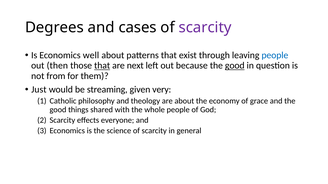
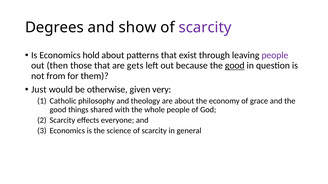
cases: cases -> show (137, 28)
well: well -> hold (91, 55)
people colour: blue -> purple (275, 55)
that underline: present -> none (102, 66)
next: next -> gets (135, 66)
streaming: streaming -> otherwise (107, 90)
